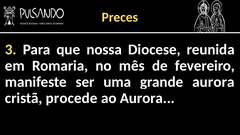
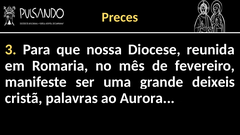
aurora: aurora -> deixeis (213, 82)
procede: procede -> palavras (72, 98)
